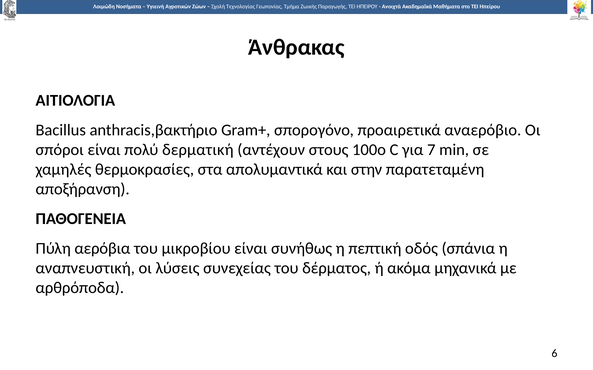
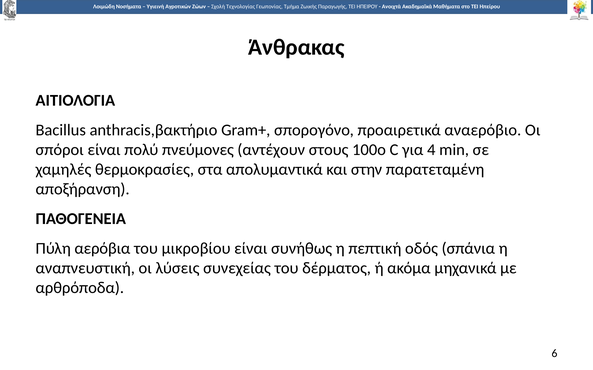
δερματική: δερματική -> πνεύμονες (198, 150)
7: 7 -> 4 (431, 150)
